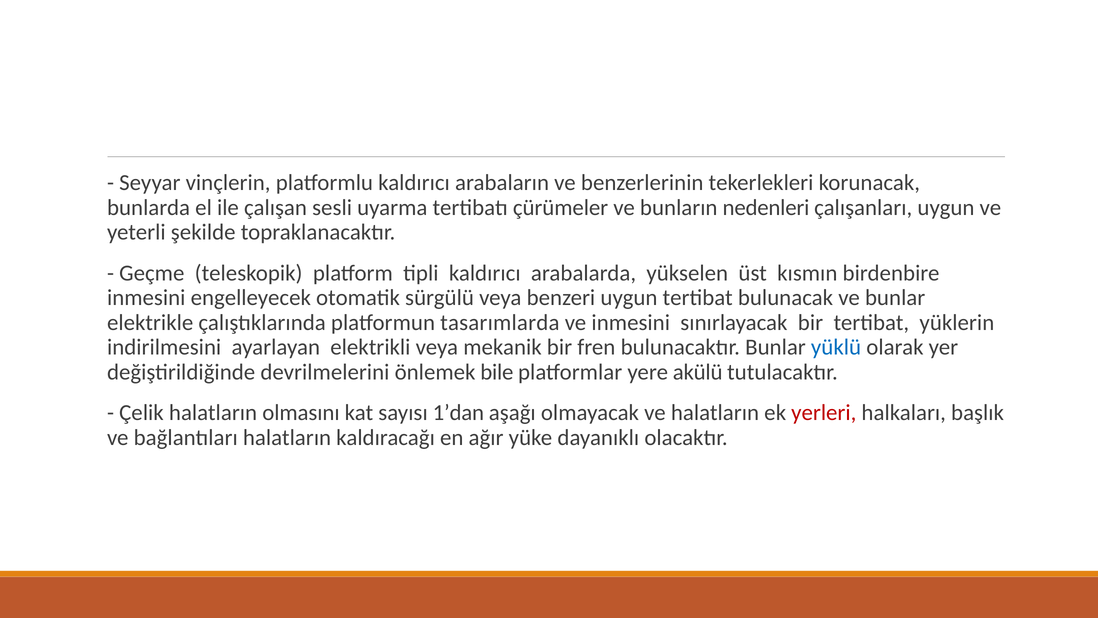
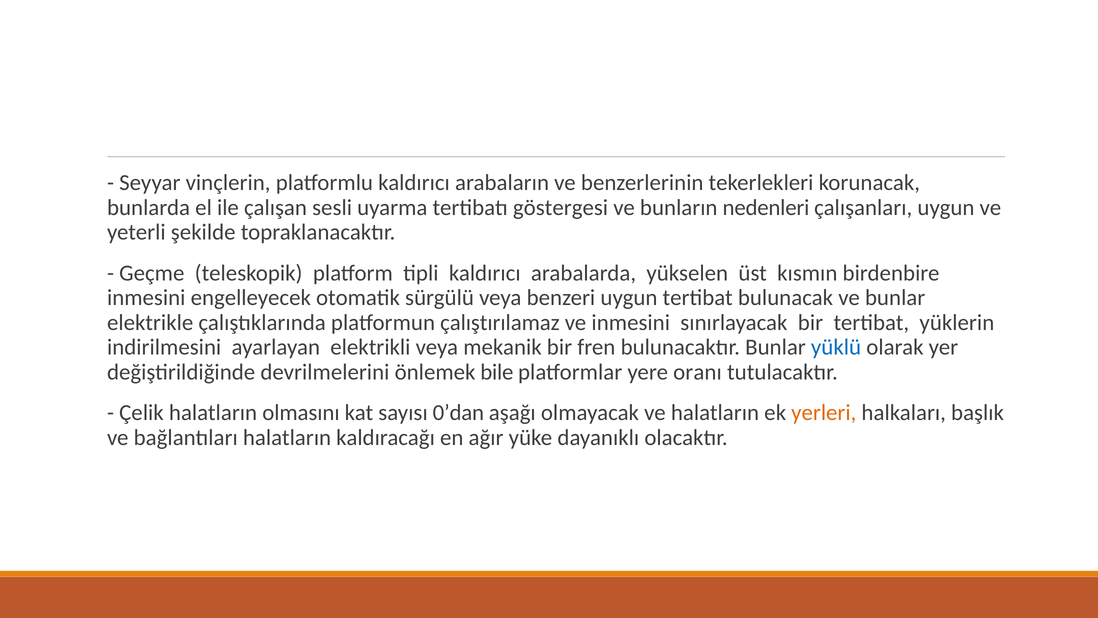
çürümeler: çürümeler -> göstergesi (561, 207)
tasarımlarda: tasarımlarda -> çalıştırılamaz (500, 322)
akülü: akülü -> oranı (697, 372)
1’dan: 1’dan -> 0’dan (458, 413)
yerleri colour: red -> orange (824, 413)
